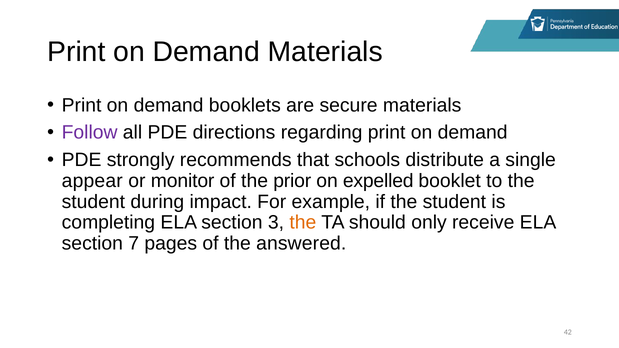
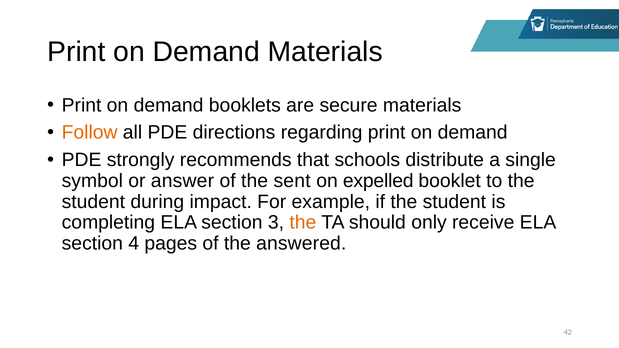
Follow colour: purple -> orange (90, 133)
appear: appear -> symbol (92, 181)
monitor: monitor -> answer (182, 181)
prior: prior -> sent (292, 181)
7: 7 -> 4 (134, 244)
